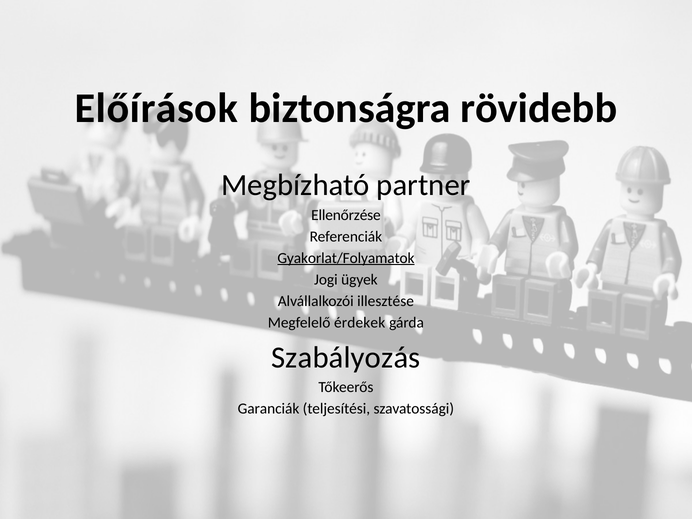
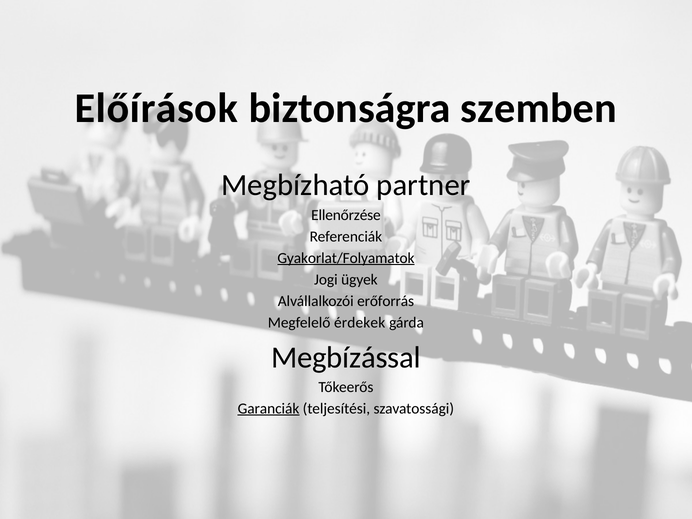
rövidebb: rövidebb -> szemben (539, 109)
illesztése: illesztése -> erőforrás (386, 301)
Szabályozás: Szabályozás -> Megbízással (346, 357)
Garanciák underline: none -> present (269, 409)
